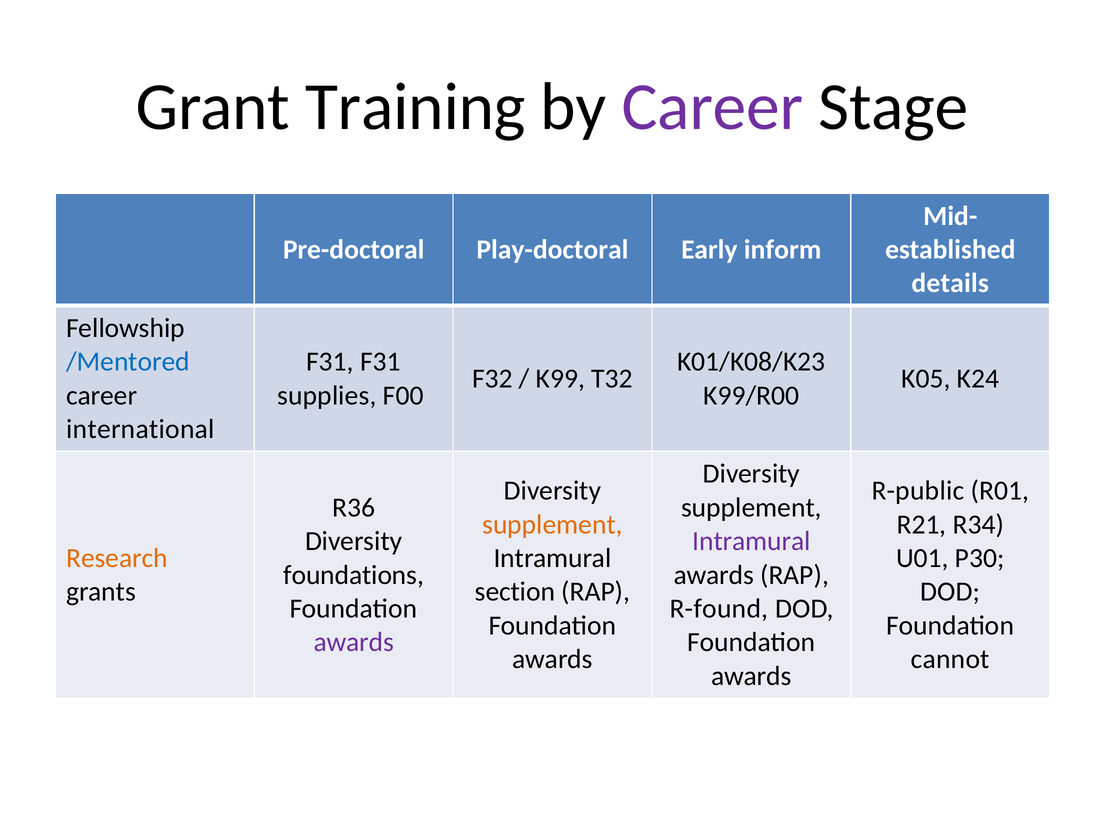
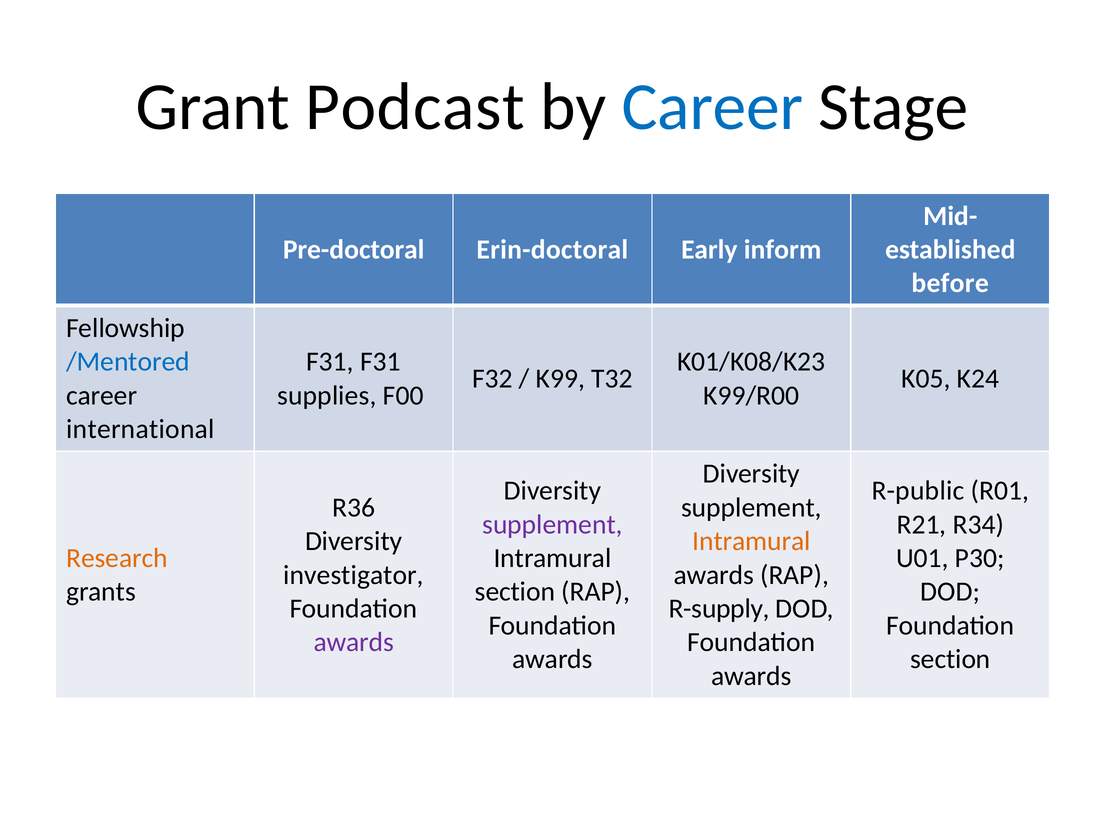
Training: Training -> Podcast (415, 107)
Career colour: purple -> blue (712, 107)
Play-doctoral: Play-doctoral -> Erin-doctoral (552, 250)
details: details -> before (950, 284)
supplement colour: orange -> purple (552, 525)
Intramural colour: purple -> orange (751, 542)
foundations: foundations -> investigator (354, 575)
R-found: R-found -> R-supply (719, 609)
cannot: cannot -> section (950, 660)
